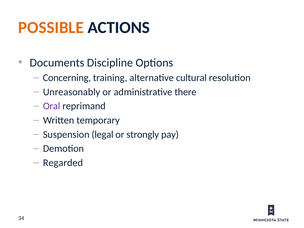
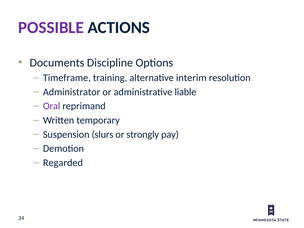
POSSIBLE colour: orange -> purple (51, 28)
Concerning: Concerning -> Timeframe (67, 78)
cultural: cultural -> interim (191, 78)
Unreasonably: Unreasonably -> Administrator (72, 92)
there: there -> liable (185, 92)
legal: legal -> slurs (102, 134)
